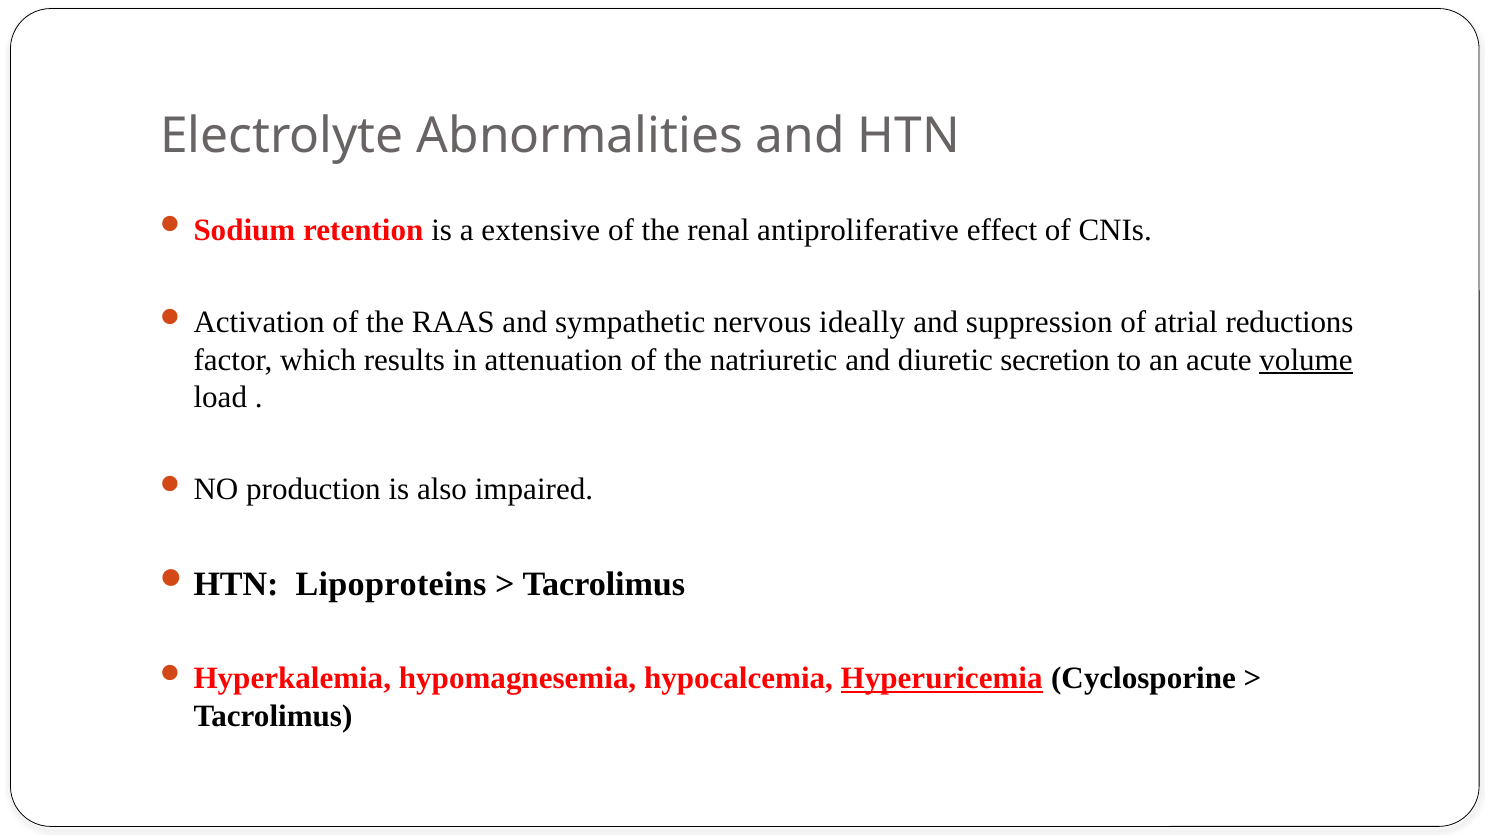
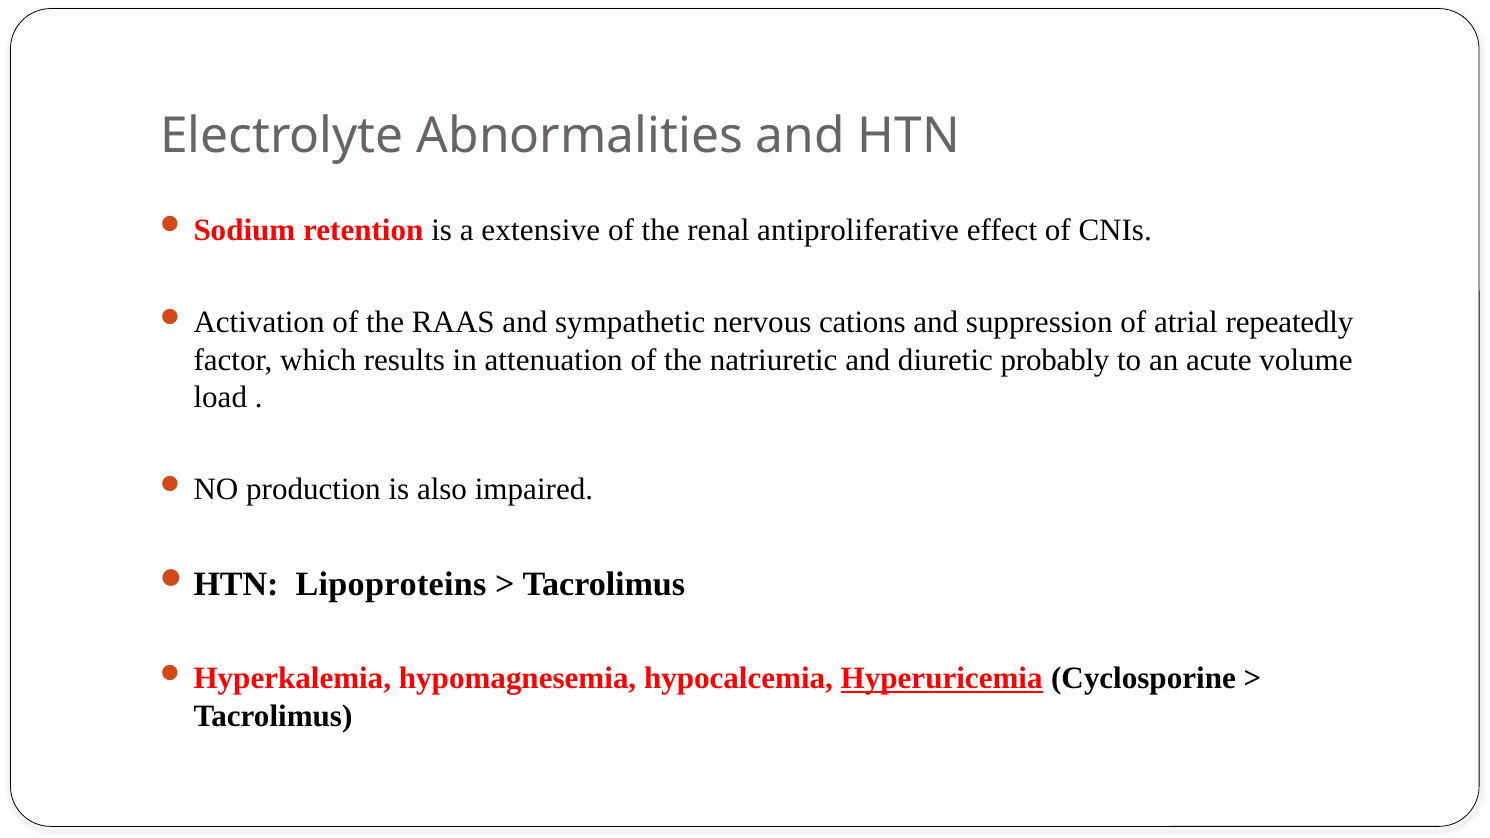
ideally: ideally -> cations (862, 323)
reductions: reductions -> repeatedly (1290, 323)
secretion: secretion -> probably (1055, 360)
volume underline: present -> none (1306, 360)
